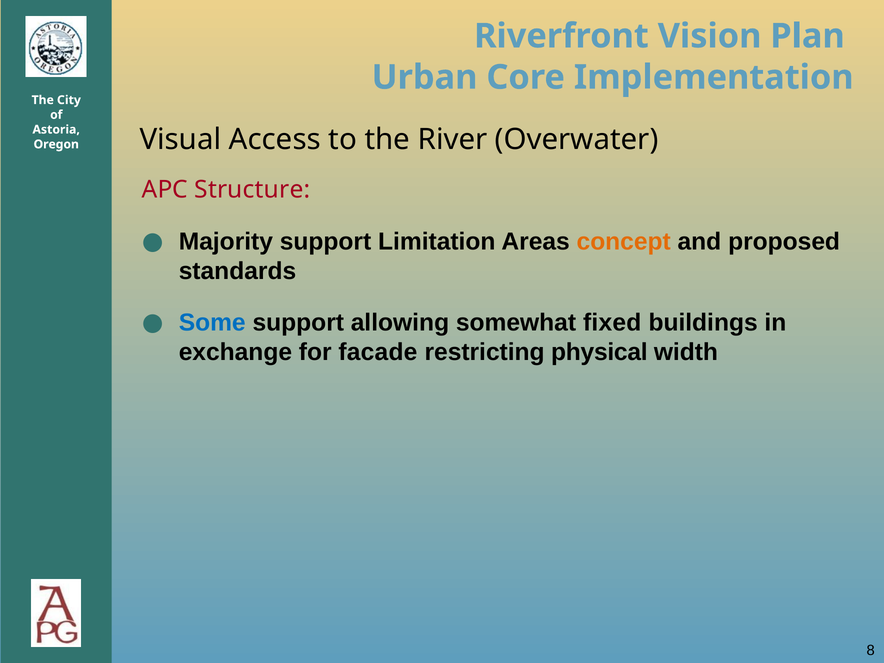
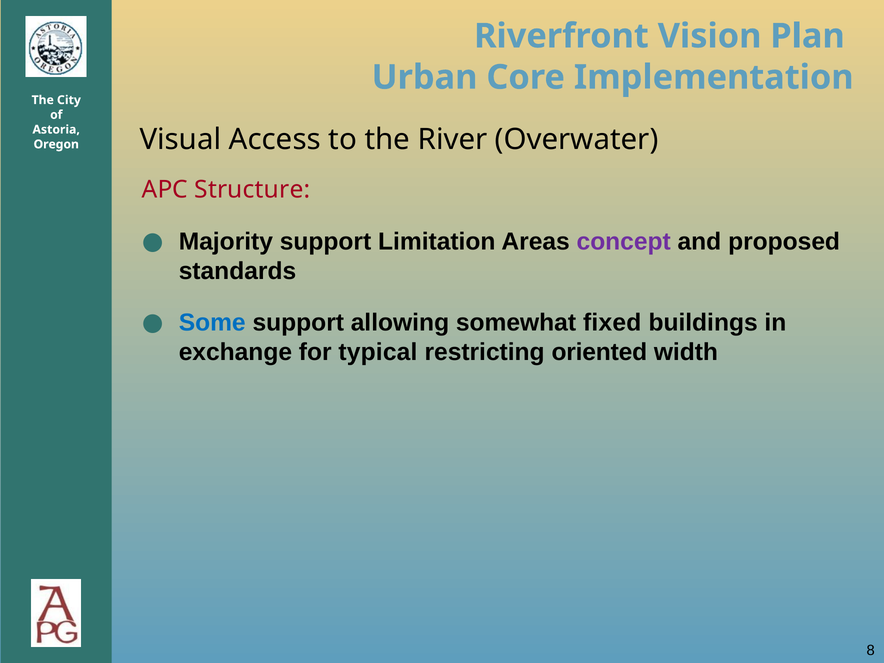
concept colour: orange -> purple (624, 241)
facade: facade -> typical (378, 352)
physical: physical -> oriented (599, 352)
